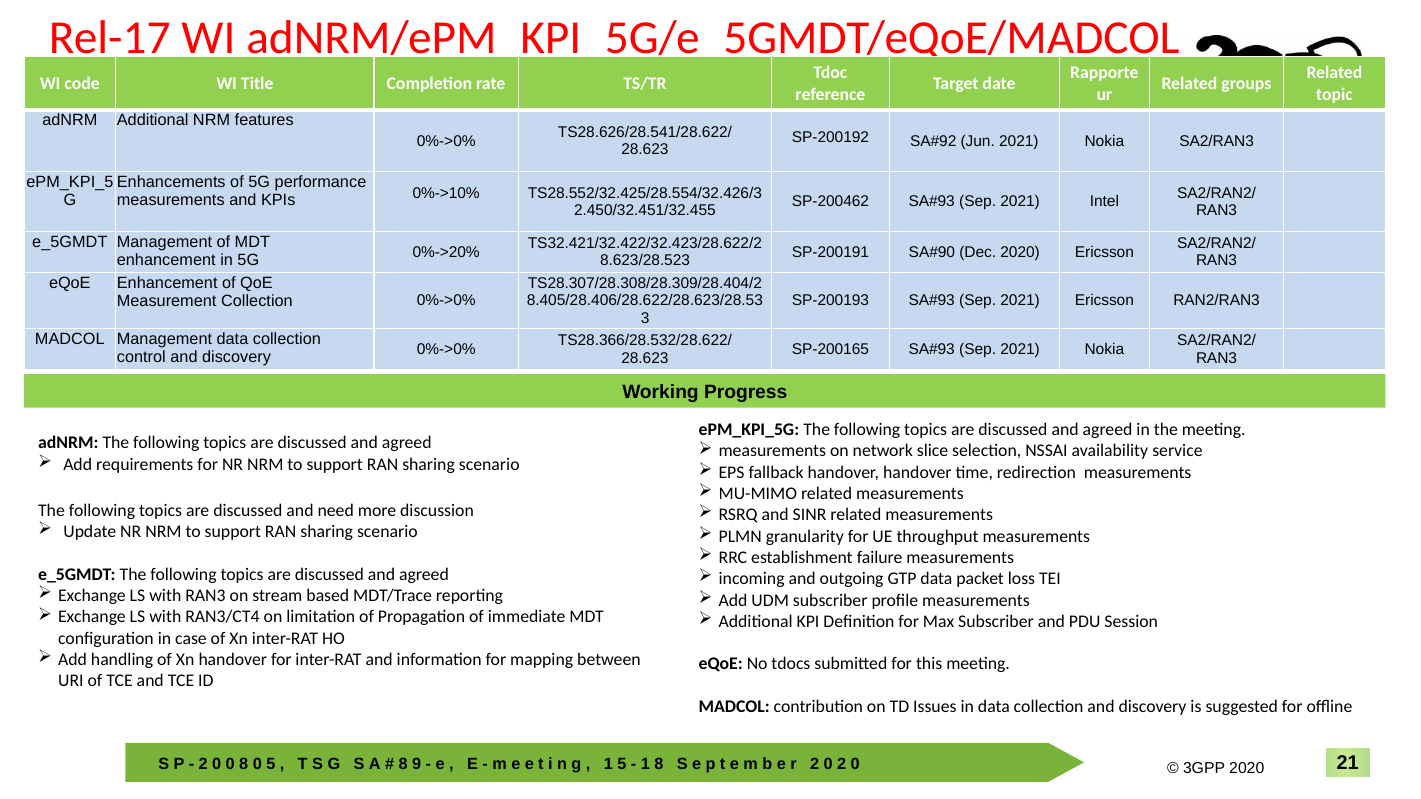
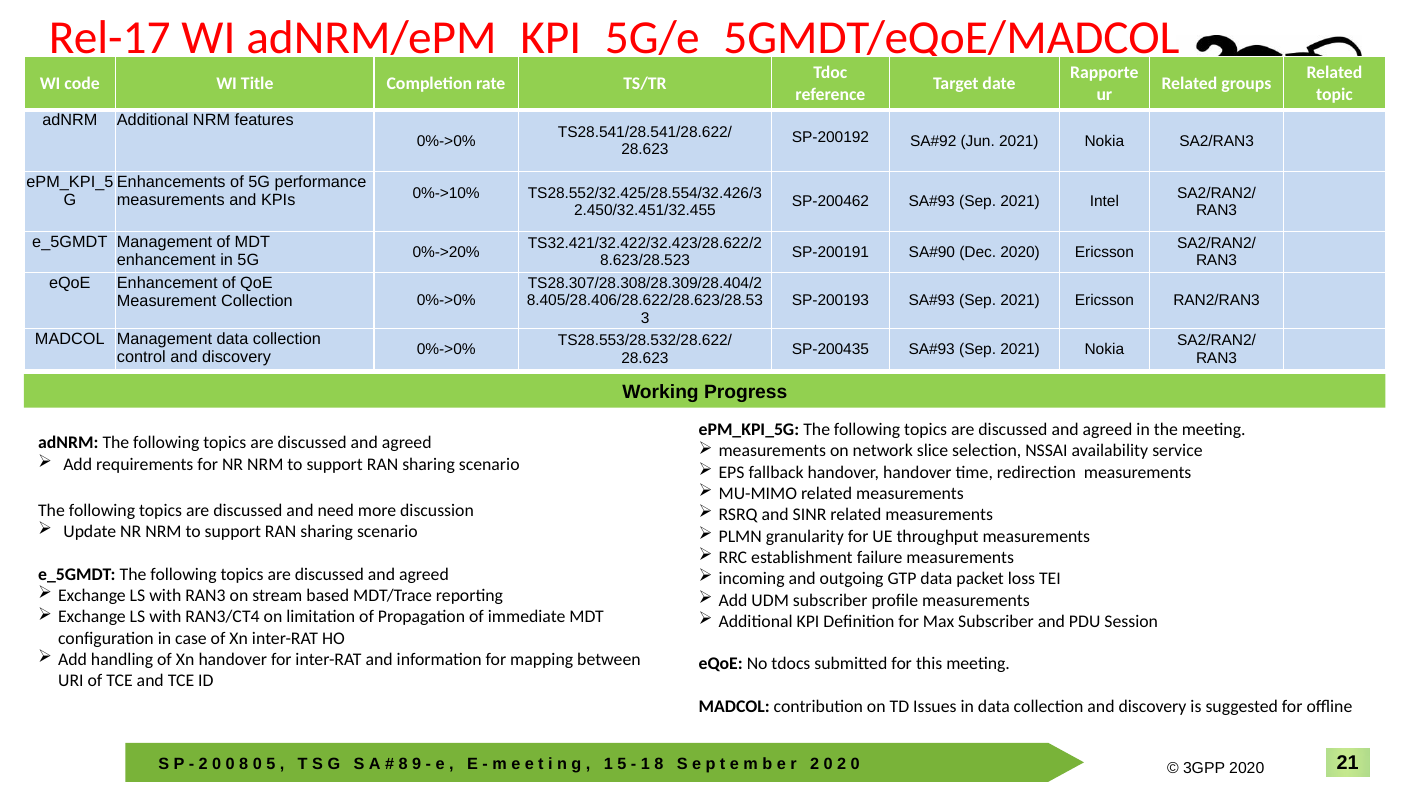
TS28.626/28.541/28.622/: TS28.626/28.541/28.622/ -> TS28.541/28.541/28.622/ (645, 132)
TS28.366/28.532/28.622/: TS28.366/28.532/28.622/ -> TS28.553/28.532/28.622/ (645, 341)
SP-200165: SP-200165 -> SP-200435 (830, 350)
